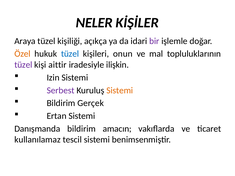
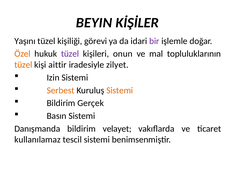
NELER: NELER -> BEYIN (94, 23)
Araya: Araya -> Yaşını (25, 41)
açıkça: açıkça -> görevi (96, 41)
tüzel colour: blue -> purple (70, 54)
tüzel colour: purple -> orange (23, 65)
ilişkin: ilişkin -> zilyet (117, 65)
Serbest colour: purple -> orange (61, 90)
Ertan: Ertan -> Basın (57, 116)
amacın: amacın -> velayet (117, 129)
